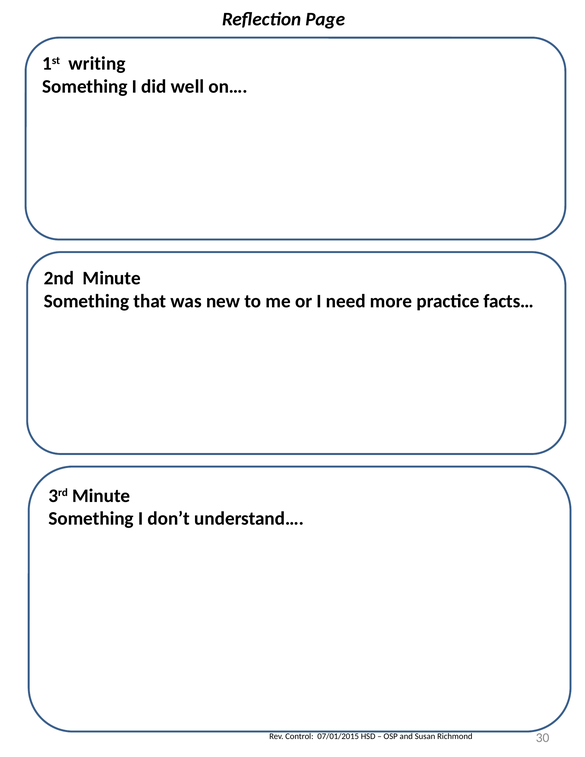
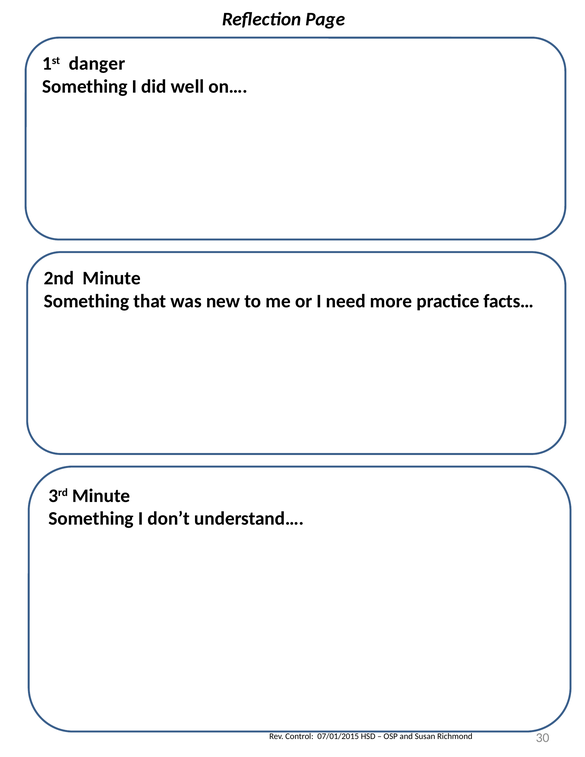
writing: writing -> danger (97, 64)
